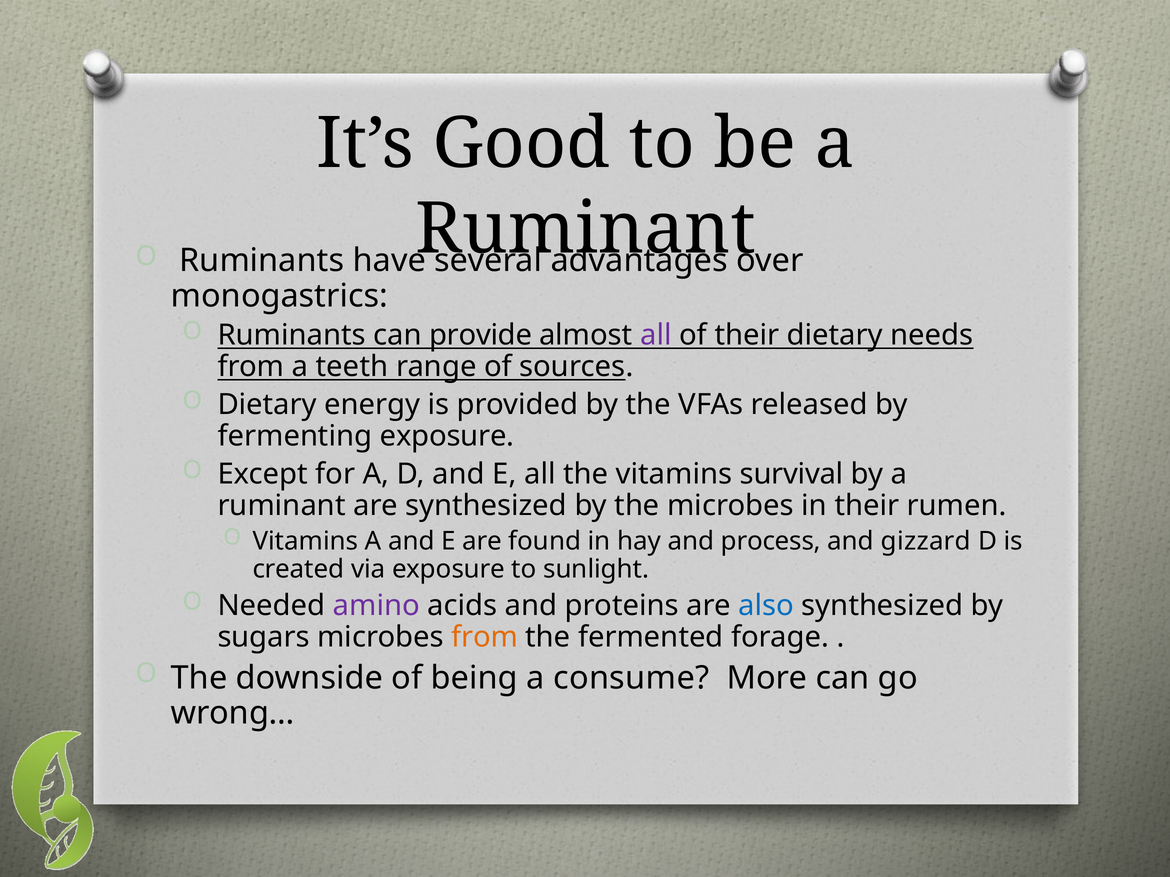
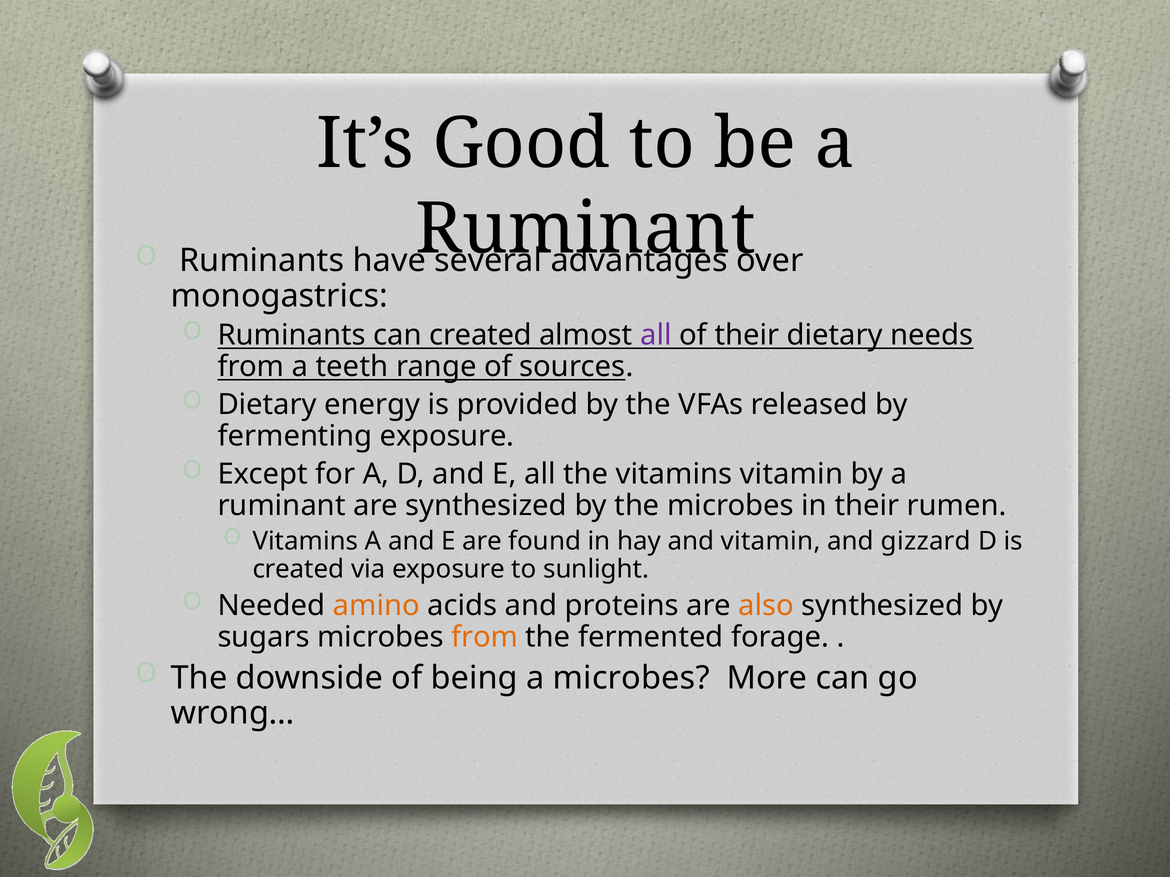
can provide: provide -> created (481, 335)
vitamins survival: survival -> vitamin (792, 474)
and process: process -> vitamin (771, 541)
amino colour: purple -> orange (376, 606)
also colour: blue -> orange (766, 606)
a consume: consume -> microbes (631, 678)
